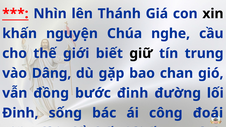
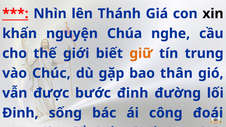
giữ colour: black -> orange (141, 53)
Dâng: Dâng -> Chúc (51, 73)
chan: chan -> thân (176, 73)
đồng: đồng -> được (51, 93)
